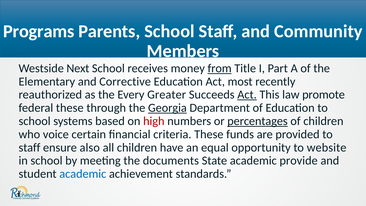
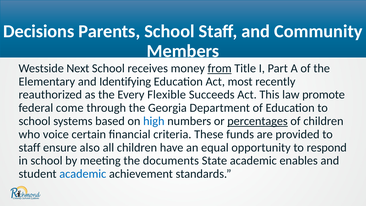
Programs: Programs -> Decisions (39, 31)
Corrective: Corrective -> Identifying (125, 81)
Greater: Greater -> Flexible (167, 95)
Act underline: present -> none (247, 95)
federal these: these -> come (70, 108)
Georgia underline: present -> none (167, 108)
high colour: red -> blue (154, 121)
website: website -> respond (327, 147)
provide: provide -> enables (299, 161)
